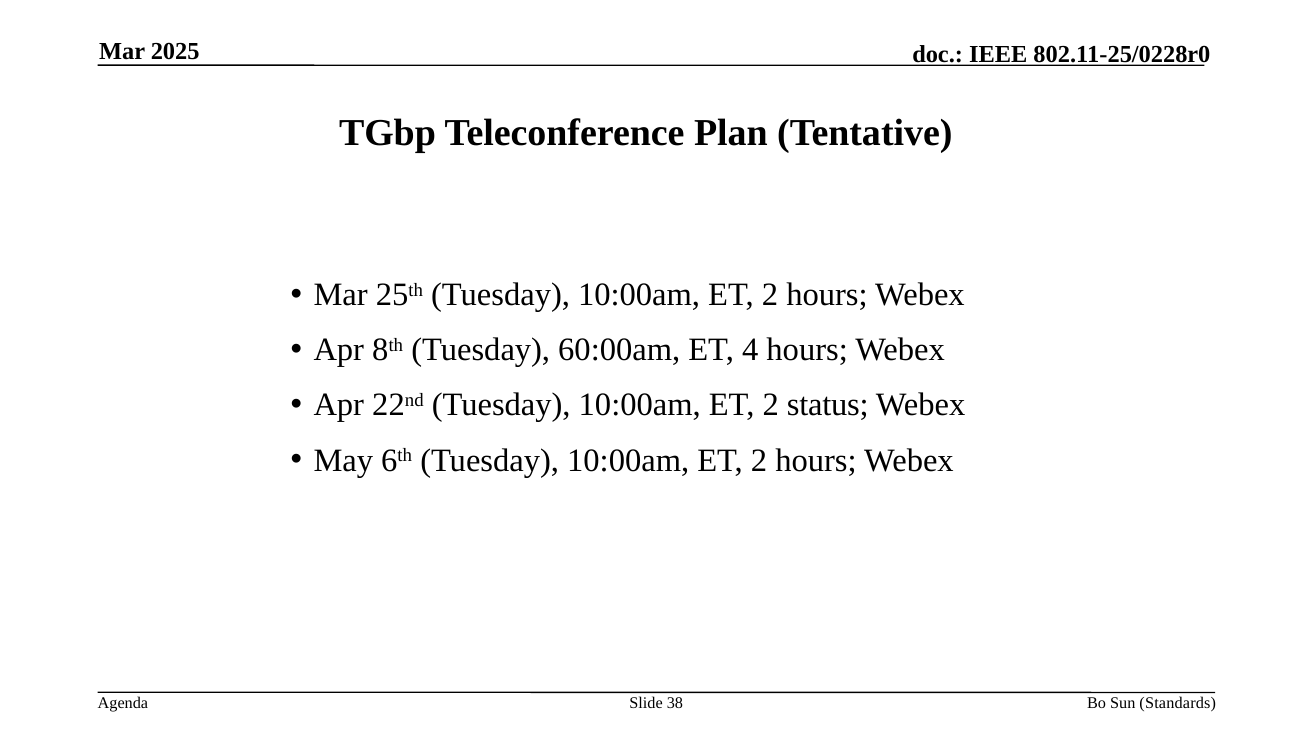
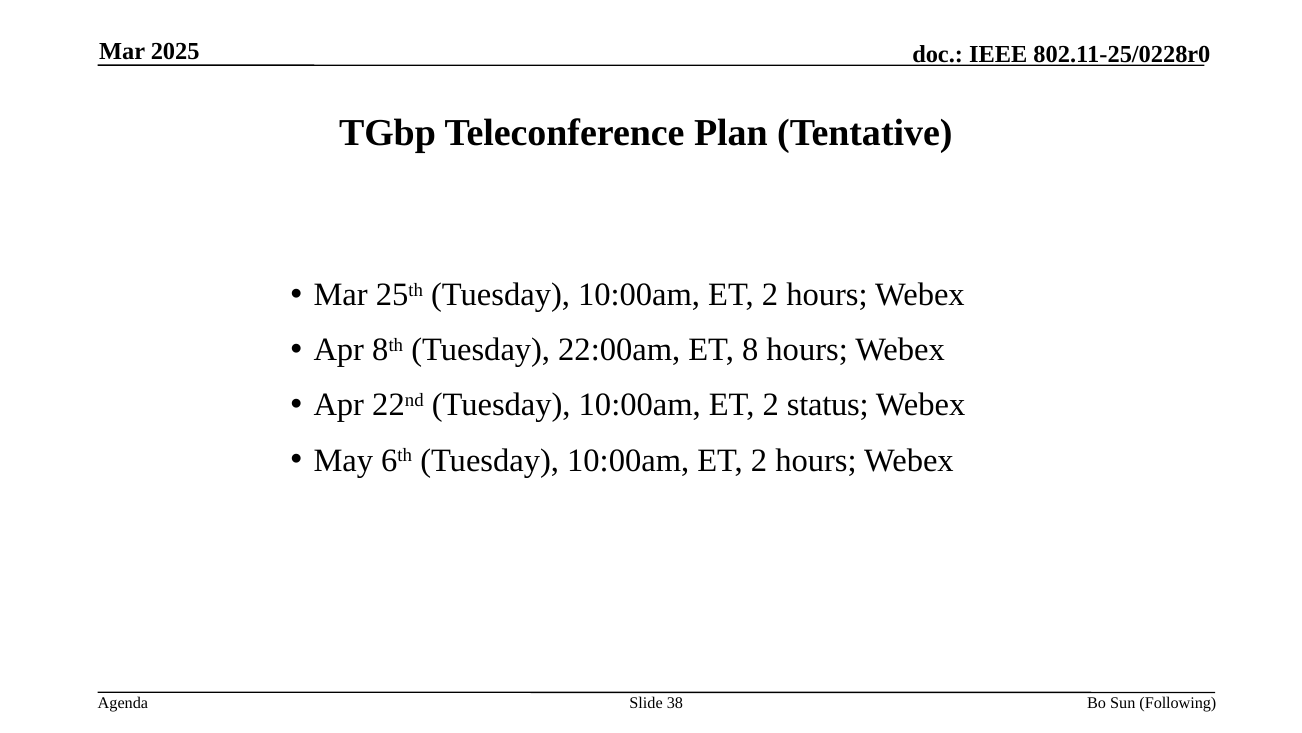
60:00am: 60:00am -> 22:00am (619, 350)
4: 4 -> 8 (750, 350)
Standards: Standards -> Following (1178, 702)
